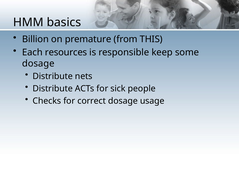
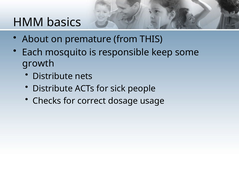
Billion: Billion -> About (35, 39)
resources: resources -> mosquito (66, 52)
dosage: dosage -> growth (38, 64)
